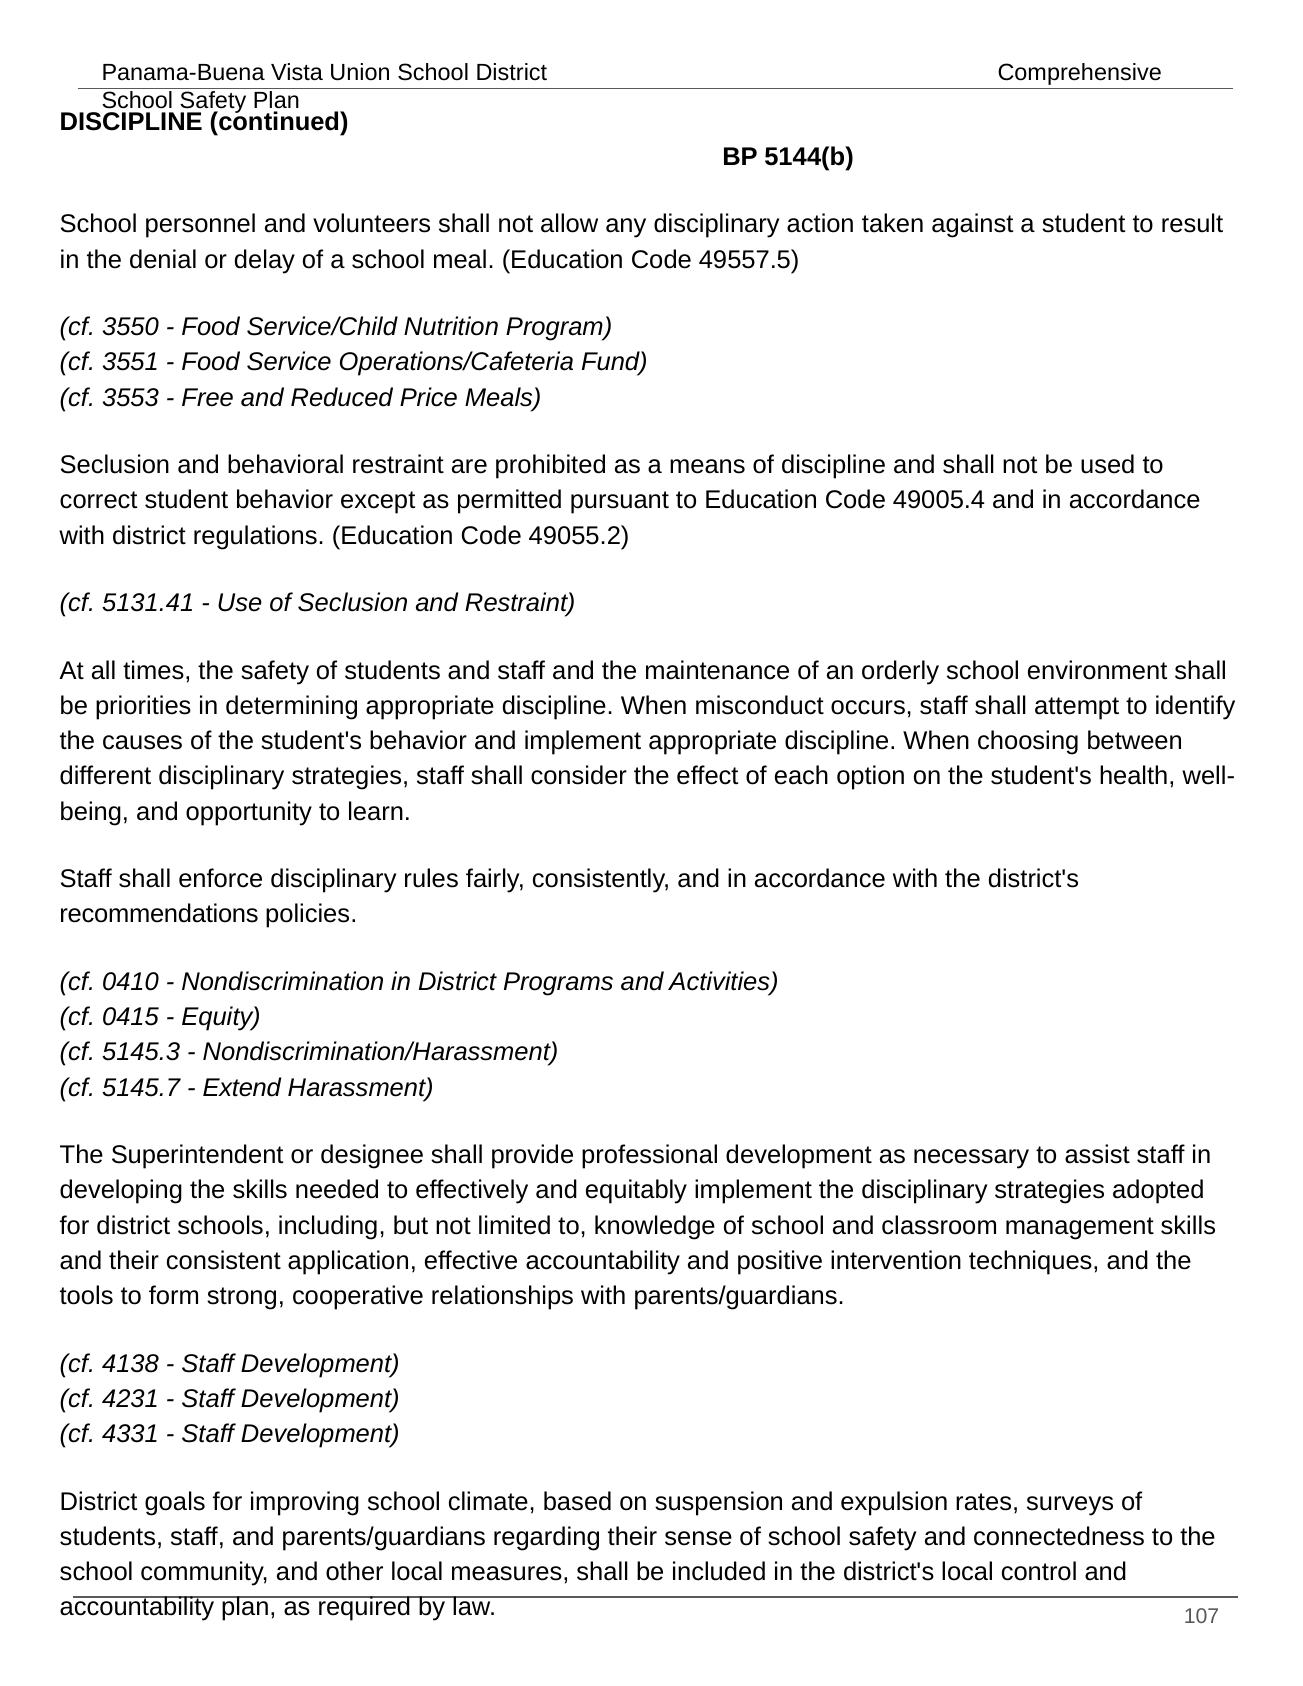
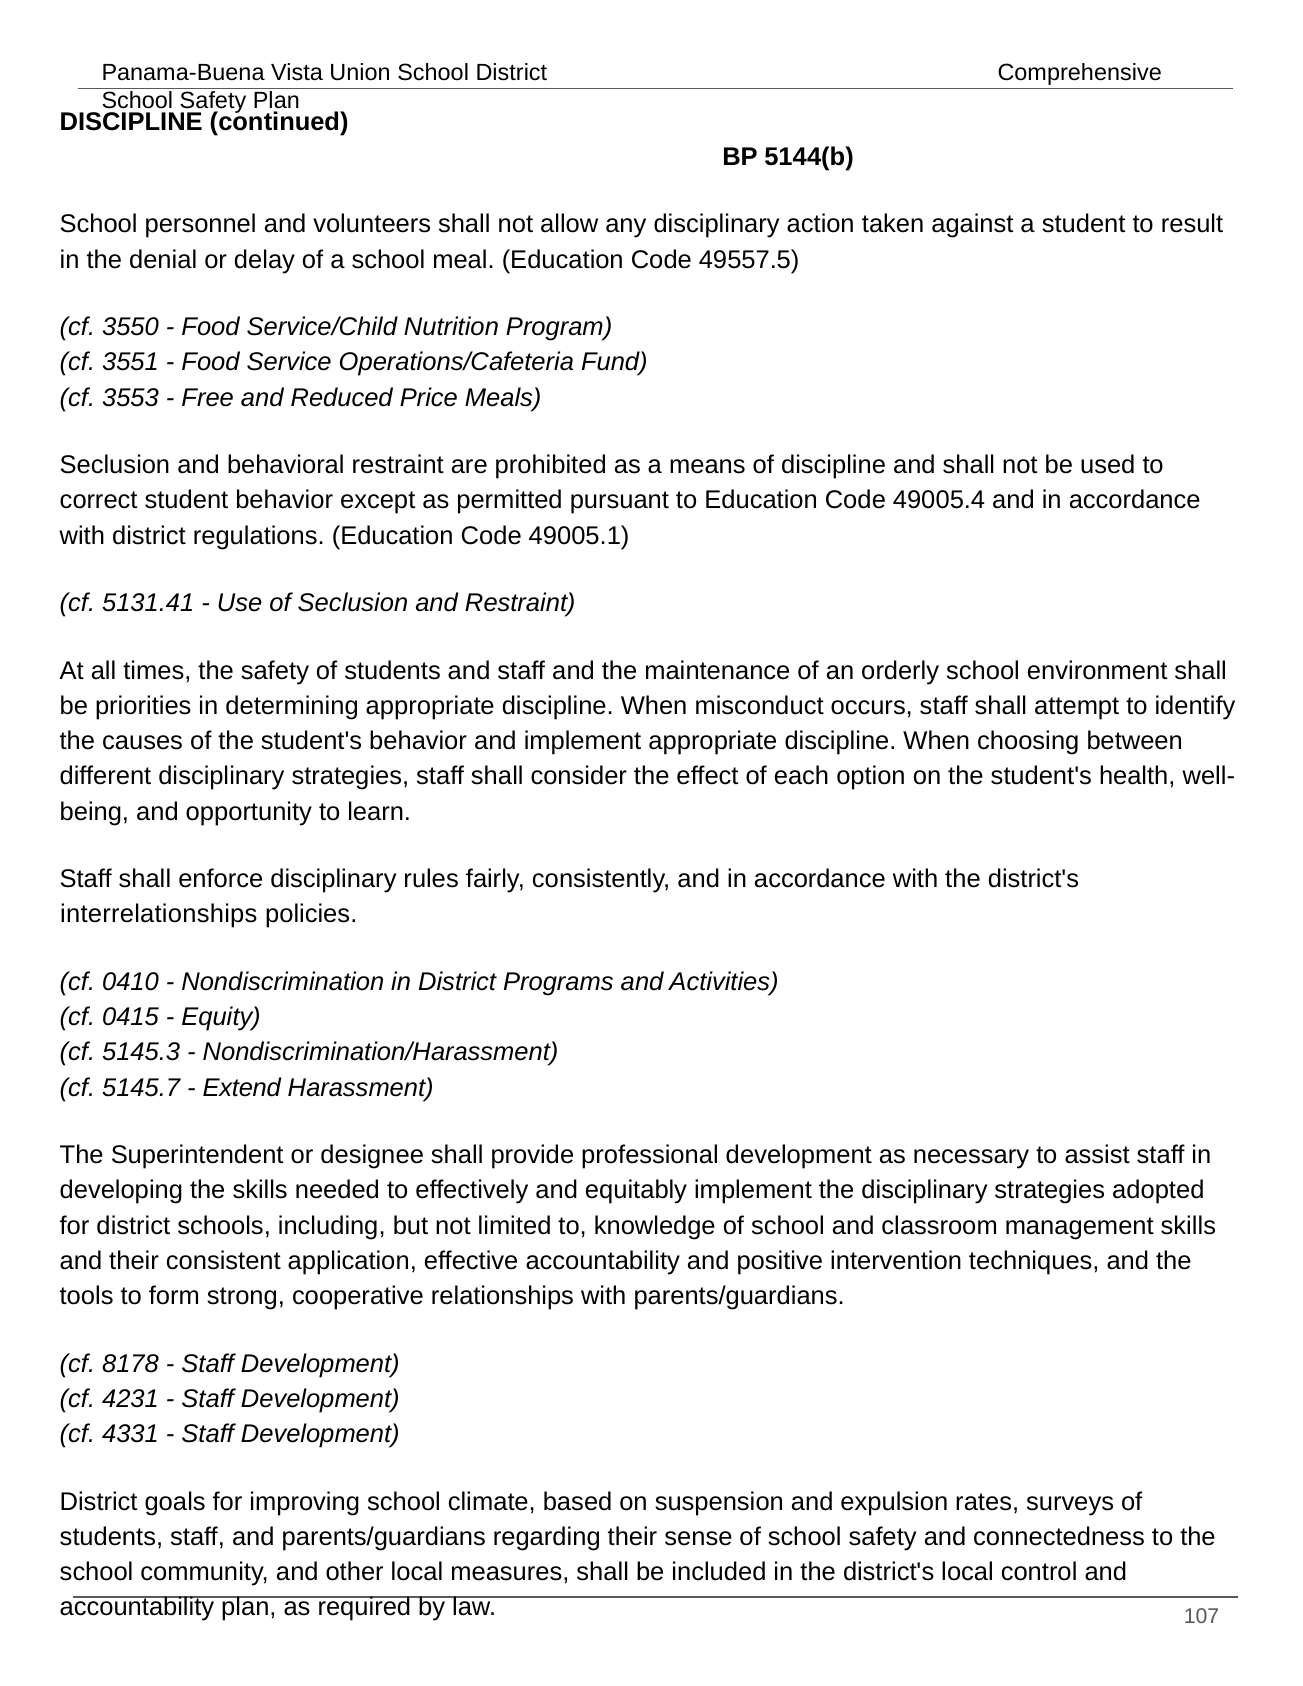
49055.2: 49055.2 -> 49005.1 (579, 536)
recommendations: recommendations -> interrelationships (159, 915)
4138: 4138 -> 8178 (130, 1364)
